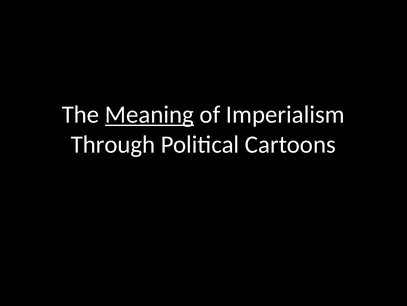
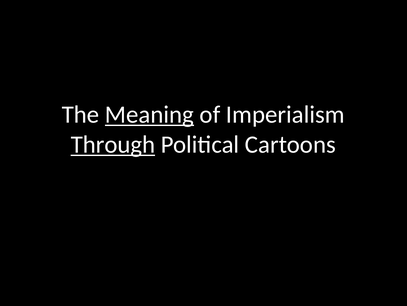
Through underline: none -> present (113, 144)
